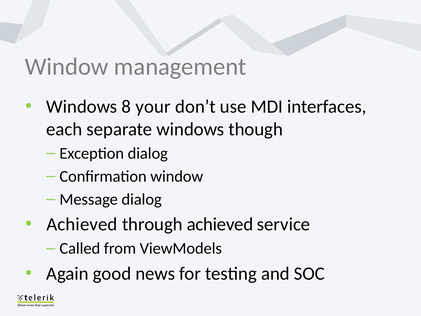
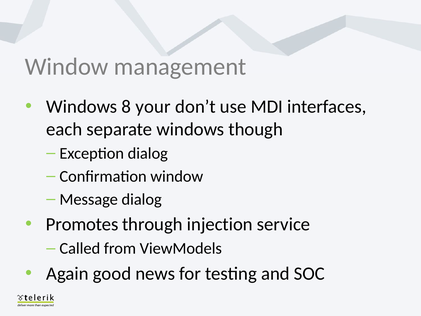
Achieved: Achieved -> Promotes (82, 224)
through achieved: achieved -> injection (220, 224)
